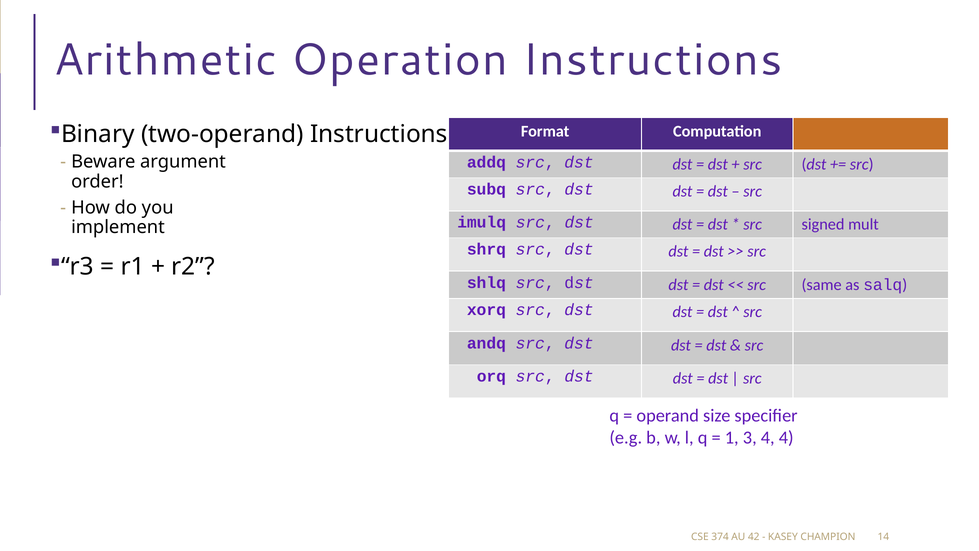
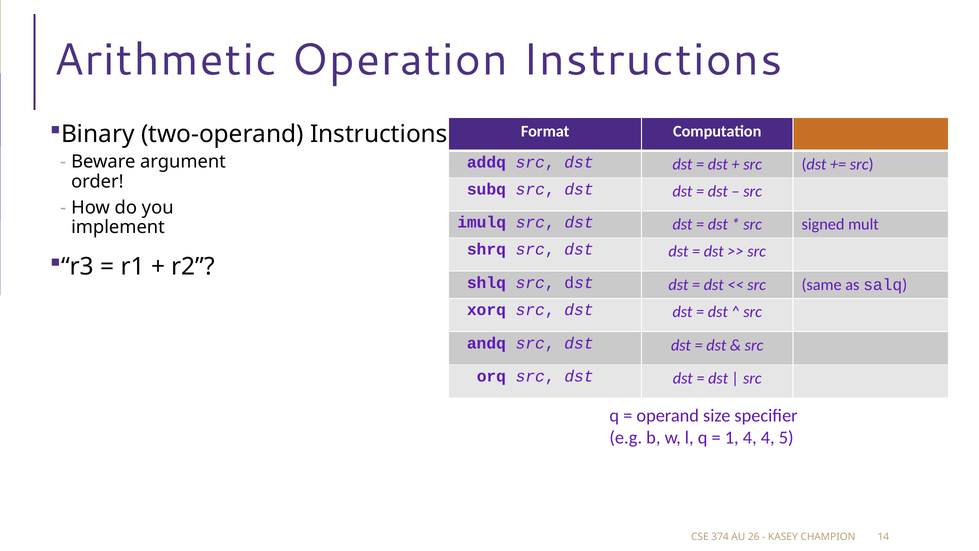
1 3: 3 -> 4 (750, 437)
4 4: 4 -> 5 (786, 437)
42: 42 -> 26 (754, 536)
